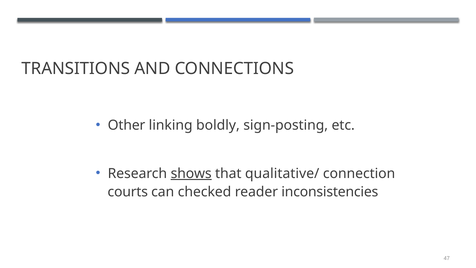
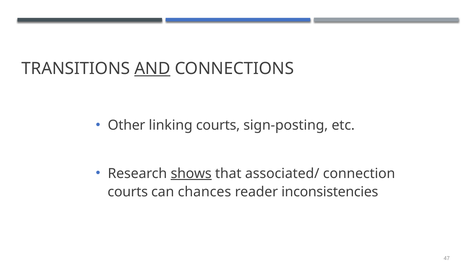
AND underline: none -> present (152, 69)
linking boldly: boldly -> courts (218, 125)
qualitative/: qualitative/ -> associated/ (282, 173)
checked: checked -> chances (204, 192)
